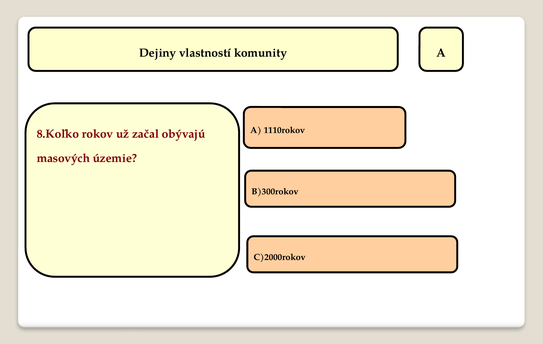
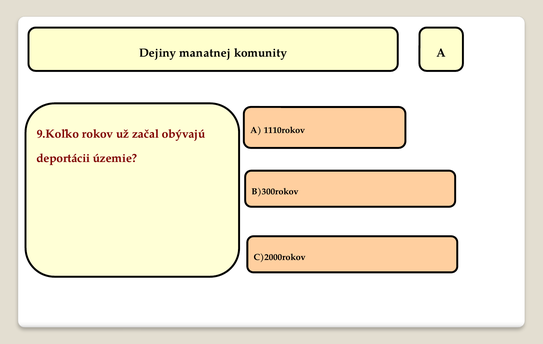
vlastností: vlastností -> manatnej (205, 53)
8.Koľko: 8.Koľko -> 9.Koľko (58, 134)
masových: masových -> deportácii (63, 159)
